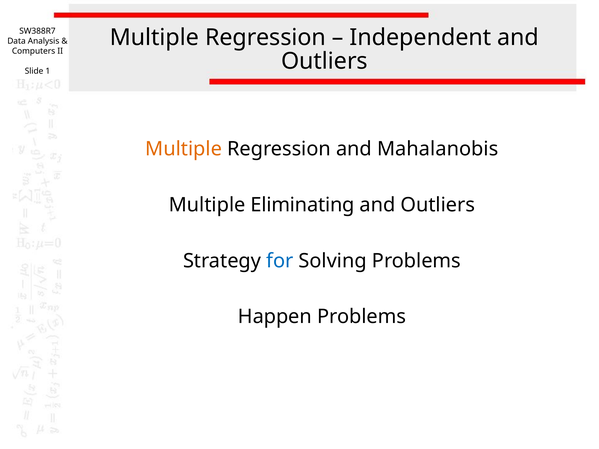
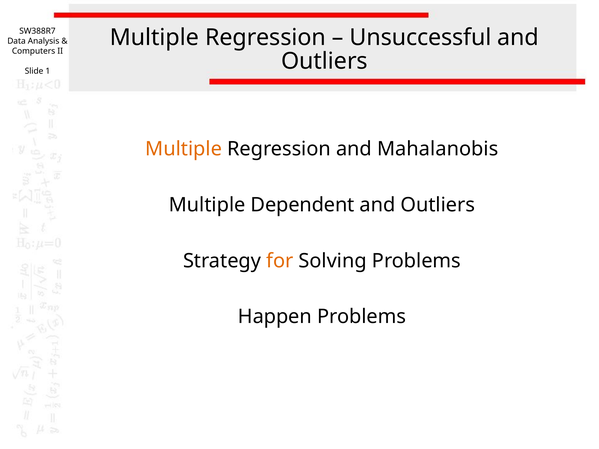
Independent: Independent -> Unsuccessful (420, 37)
Eliminating: Eliminating -> Dependent (303, 205)
for colour: blue -> orange (280, 261)
